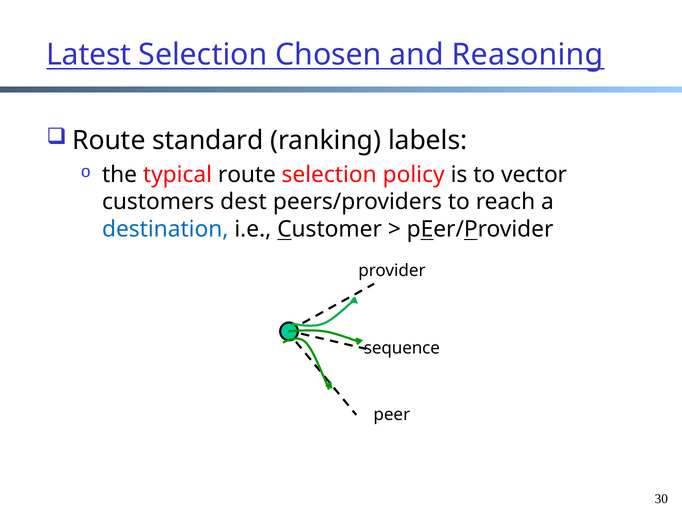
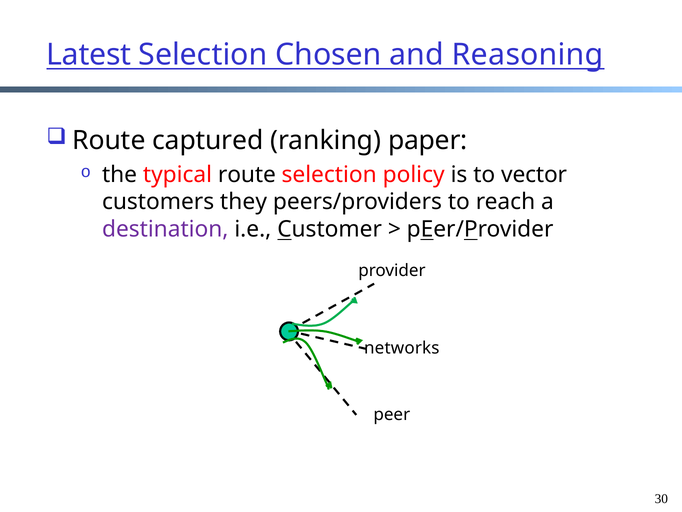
standard: standard -> captured (208, 141)
labels: labels -> paper (428, 141)
dest: dest -> they (244, 202)
destination colour: blue -> purple (165, 229)
sequence: sequence -> networks (402, 348)
